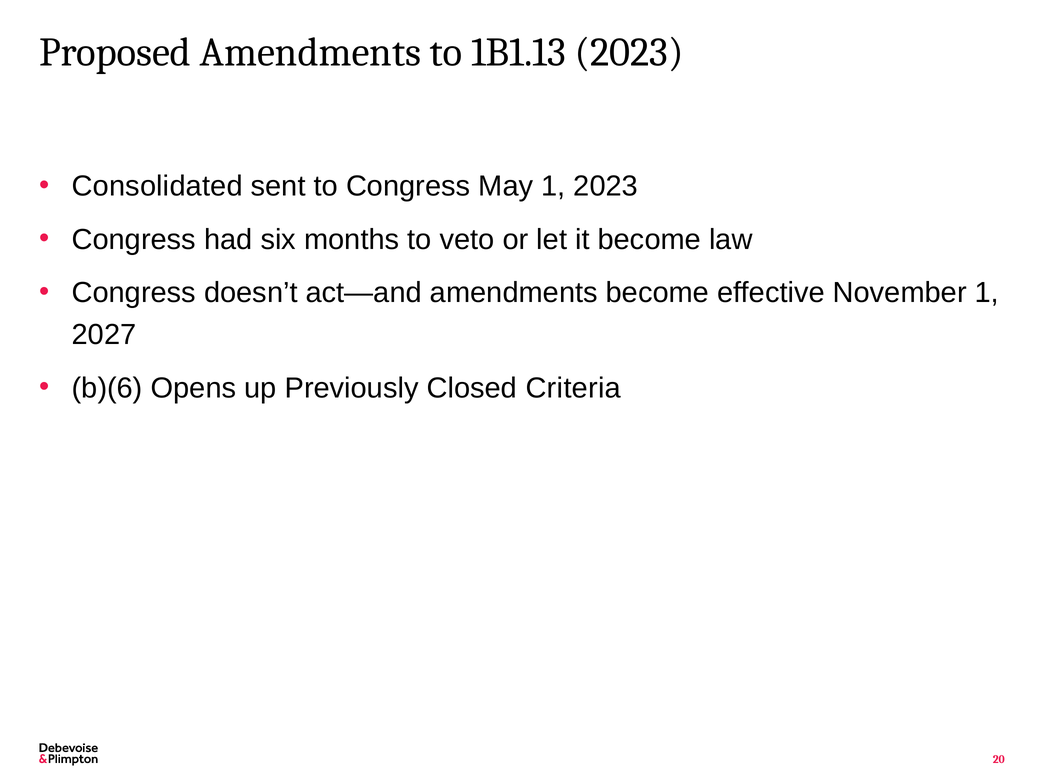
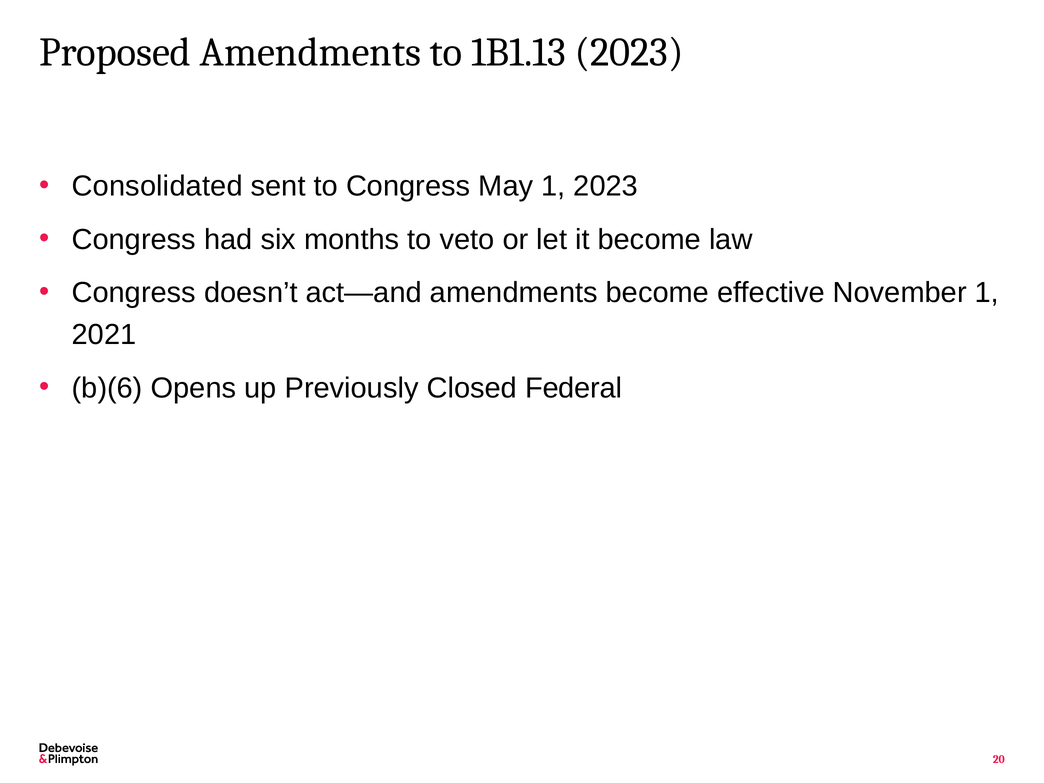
2027: 2027 -> 2021 (104, 335)
Criteria: Criteria -> Federal (574, 388)
